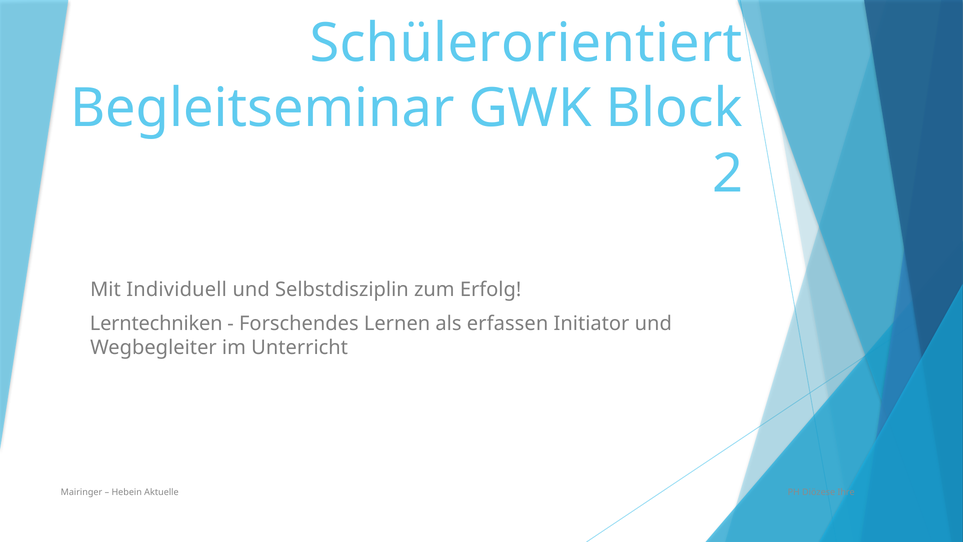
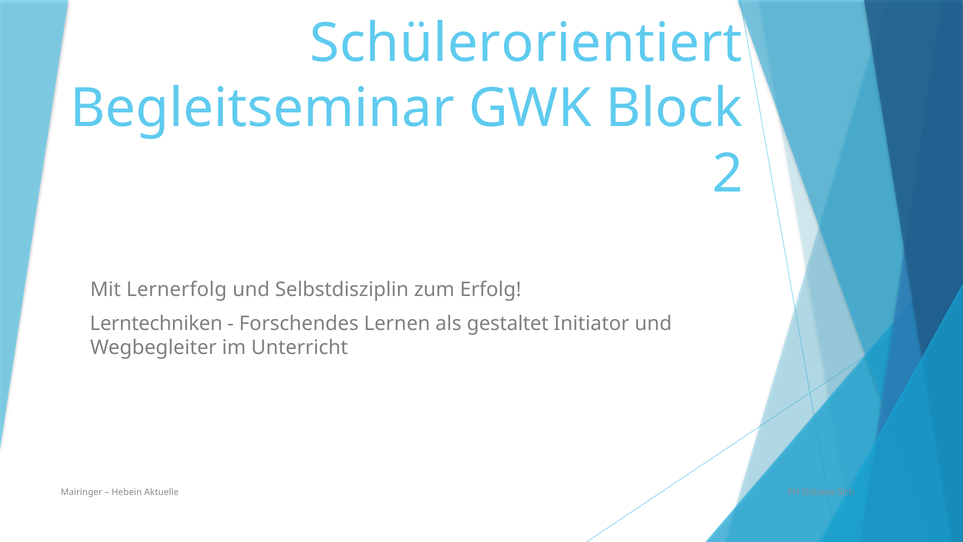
Individuell: Individuell -> Lernerfolg (177, 289)
erfassen: erfassen -> gestaltet (508, 324)
Ihre: Ihre -> Sich (846, 492)
